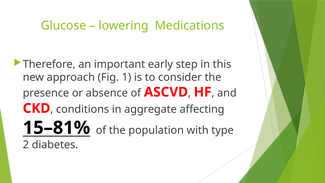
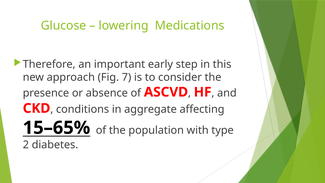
1: 1 -> 7 (127, 77)
15–81%: 15–81% -> 15–65% (56, 128)
